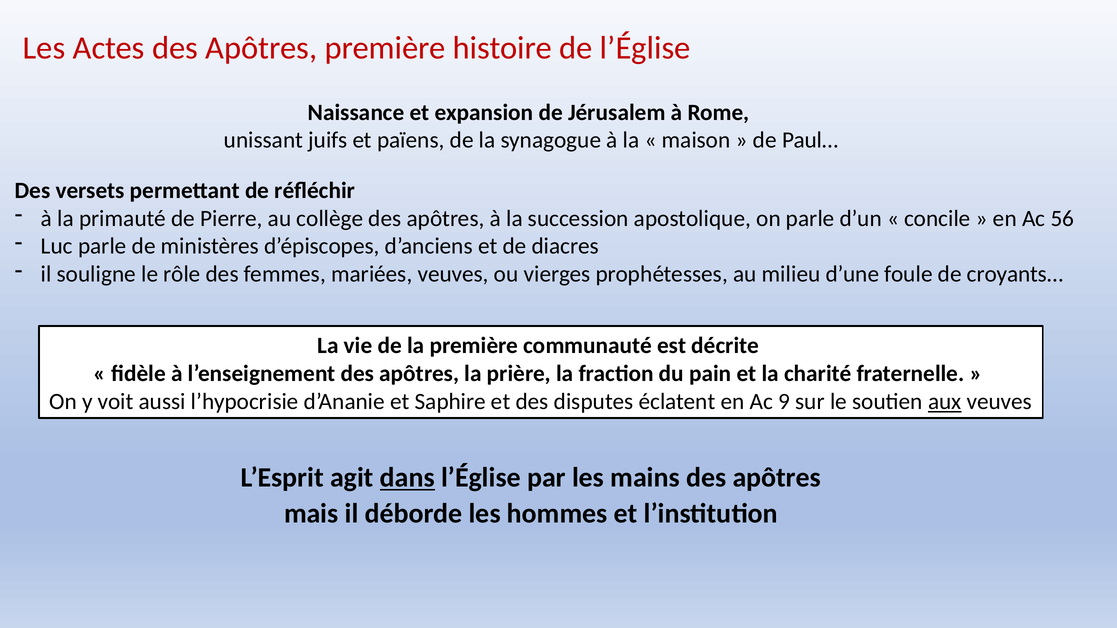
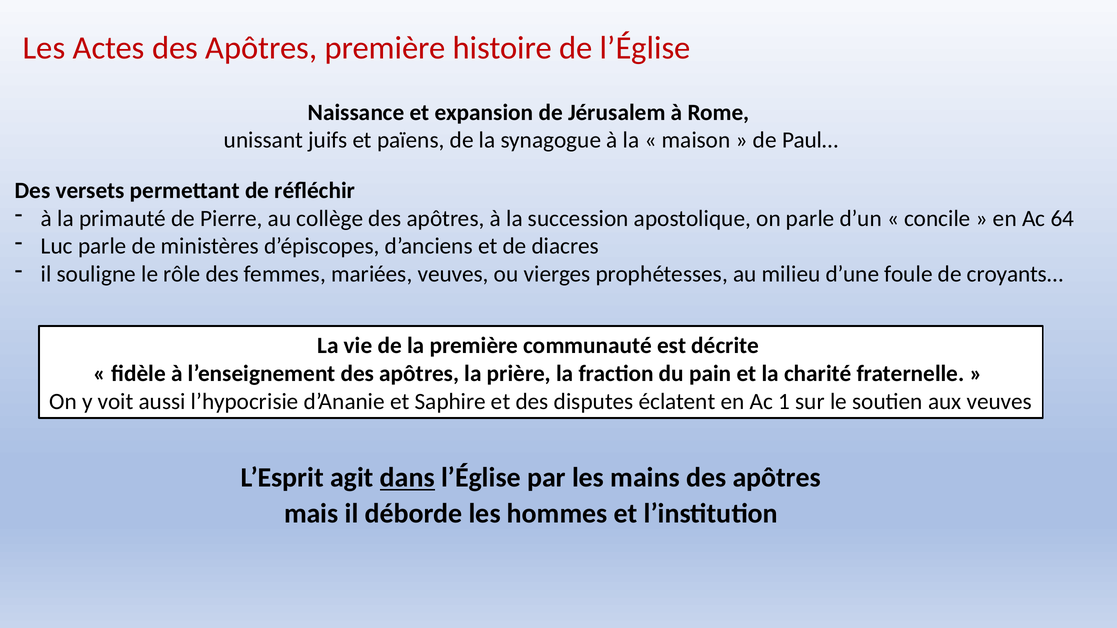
56: 56 -> 64 (1062, 218)
9: 9 -> 1 (784, 402)
aux underline: present -> none (945, 402)
